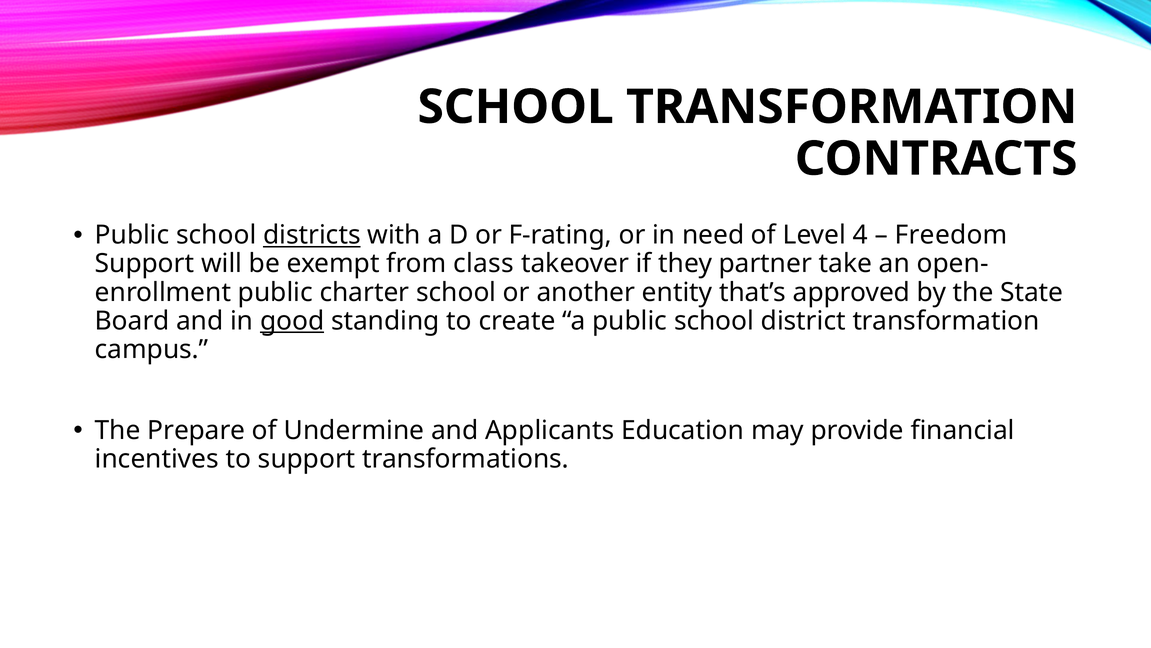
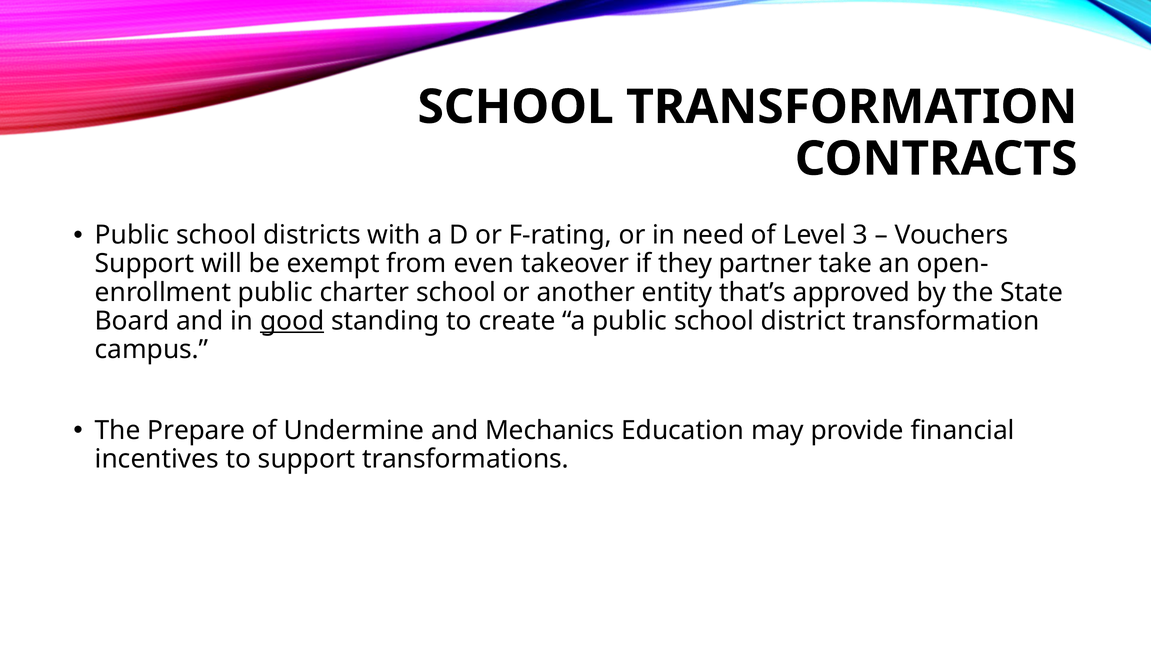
districts underline: present -> none (312, 235)
4: 4 -> 3 (860, 235)
Freedom: Freedom -> Vouchers (951, 235)
class: class -> even (484, 264)
Applicants: Applicants -> Mechanics (550, 430)
